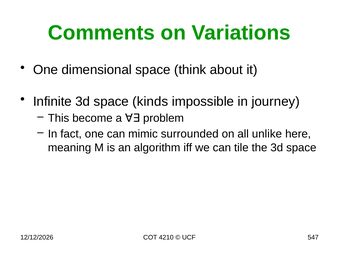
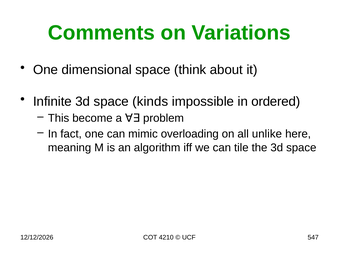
journey: journey -> ordered (276, 102)
surrounded: surrounded -> overloading (190, 134)
